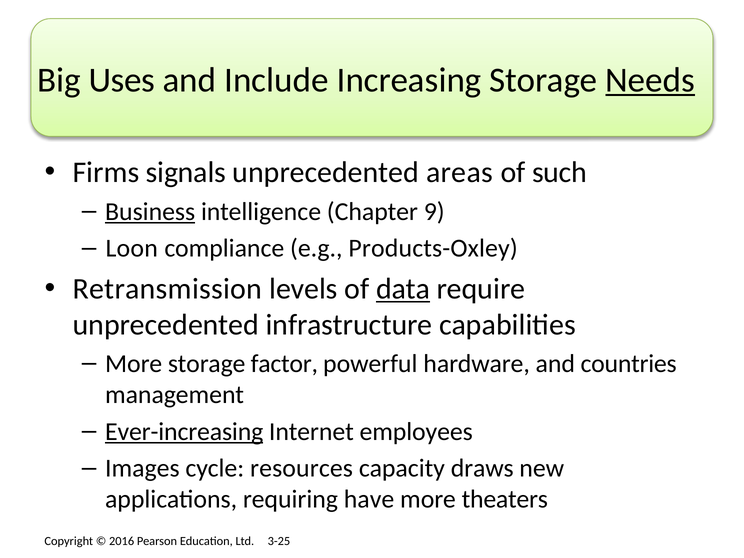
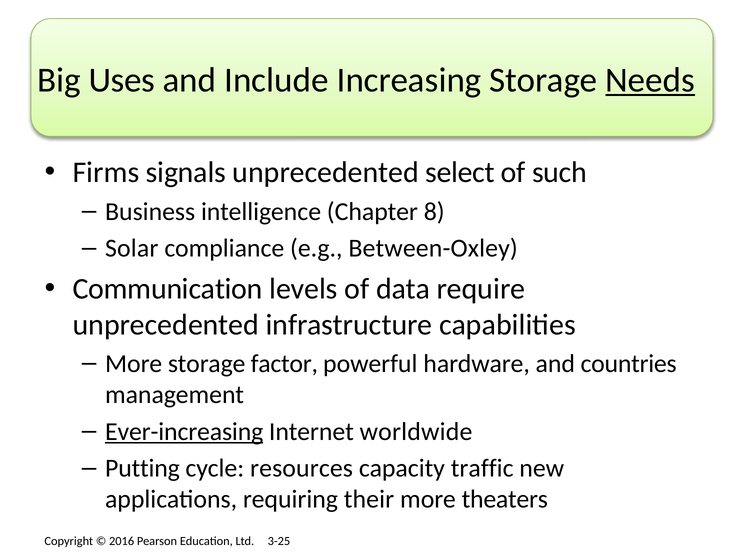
areas: areas -> select (460, 173)
Business underline: present -> none (150, 212)
9: 9 -> 8 (434, 212)
Loon: Loon -> Solar (132, 248)
Products-Oxley: Products-Oxley -> Between-Oxley (433, 248)
Retransmission: Retransmission -> Communication (168, 289)
data underline: present -> none (403, 289)
employees: employees -> worldwide (416, 432)
Images: Images -> Putting (142, 468)
draws: draws -> traffic (482, 468)
have: have -> their (369, 499)
